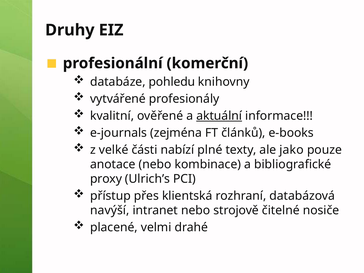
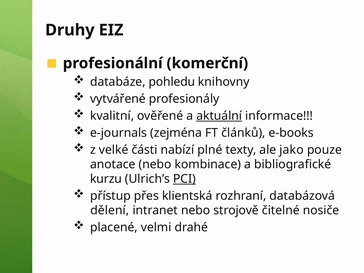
proxy: proxy -> kurzu (106, 179)
PCI underline: none -> present (184, 179)
navýší: navýší -> dělení (110, 210)
